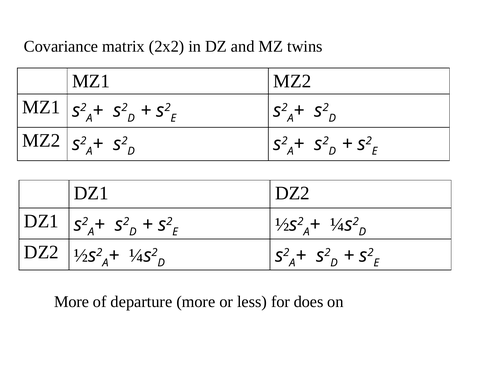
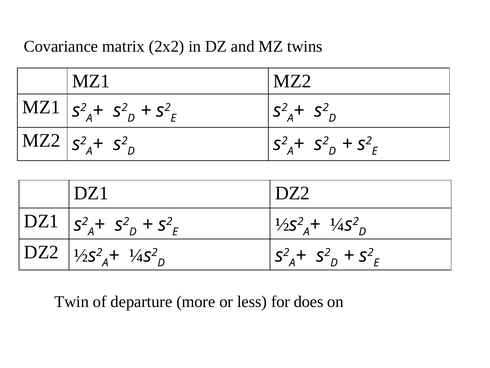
More: More -> Twin (72, 301)
